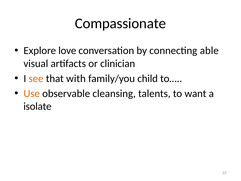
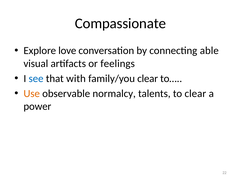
clinician: clinician -> feelings (118, 63)
see colour: orange -> blue (36, 78)
family/you child: child -> clear (148, 78)
cleansing: cleansing -> normalcy (114, 93)
to want: want -> clear (195, 93)
isolate: isolate -> power (37, 106)
